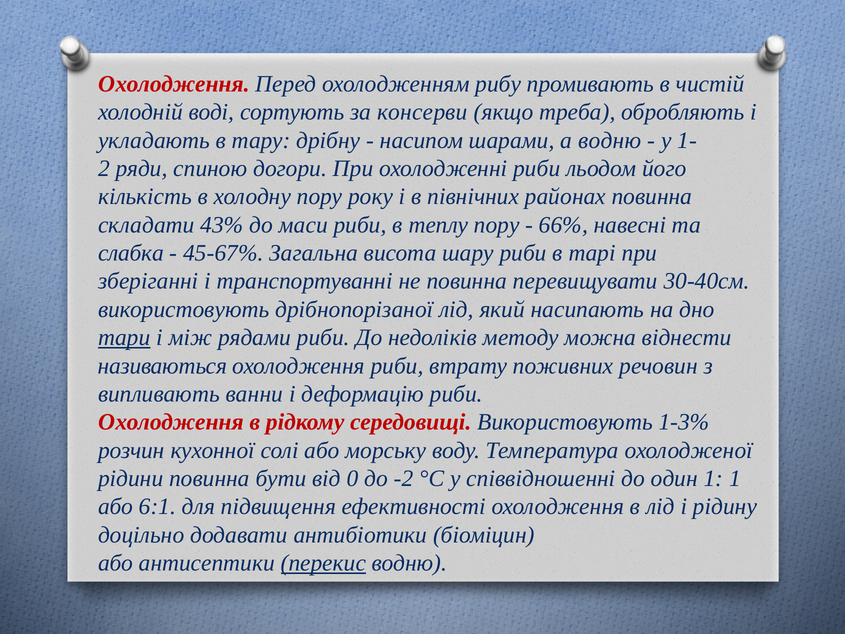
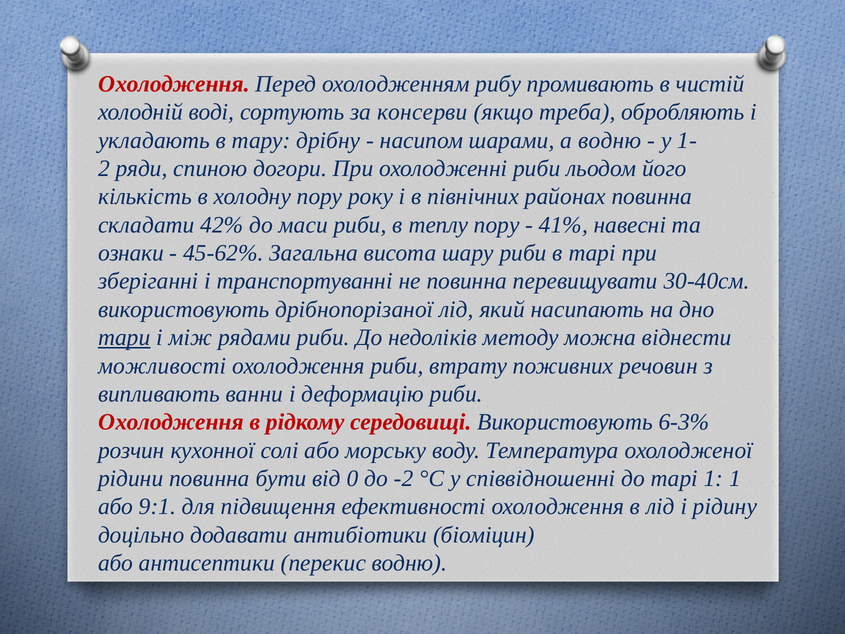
43%: 43% -> 42% (222, 225)
66%: 66% -> 41% (563, 225)
слабка: слабка -> ознаки (131, 253)
45-67%: 45-67% -> 45-62% (223, 253)
називаються: називаються -> можливості (162, 366)
1-3%: 1-3% -> 6-3% (684, 422)
до один: один -> тарі (674, 478)
6:1: 6:1 -> 9:1 (158, 507)
перекис underline: present -> none (323, 563)
